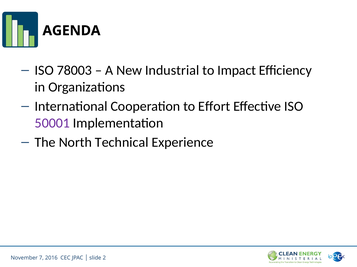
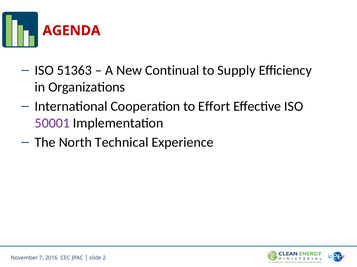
AGENDA colour: black -> red (71, 31)
78003: 78003 -> 51363 (74, 71)
Industrial: Industrial -> Continual (172, 71)
Impact: Impact -> Supply (237, 71)
